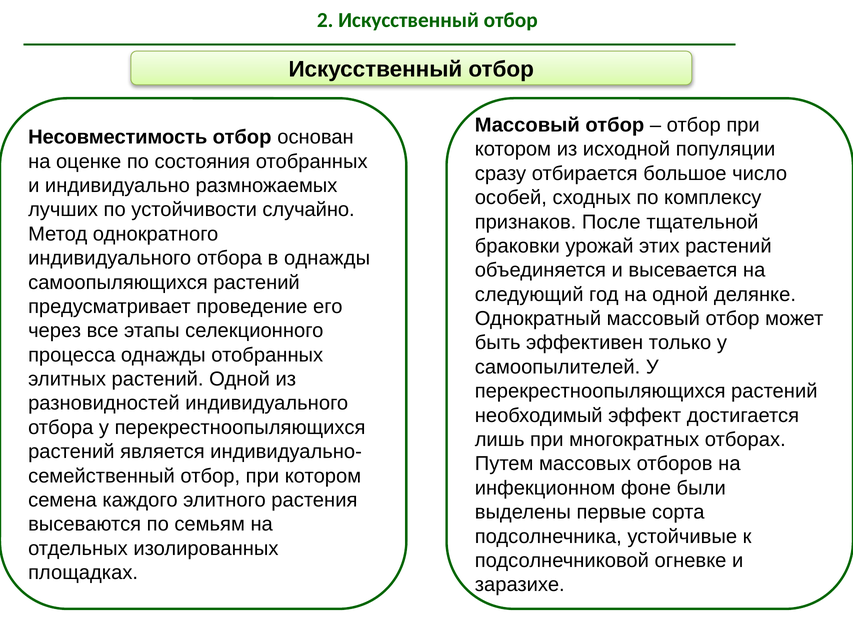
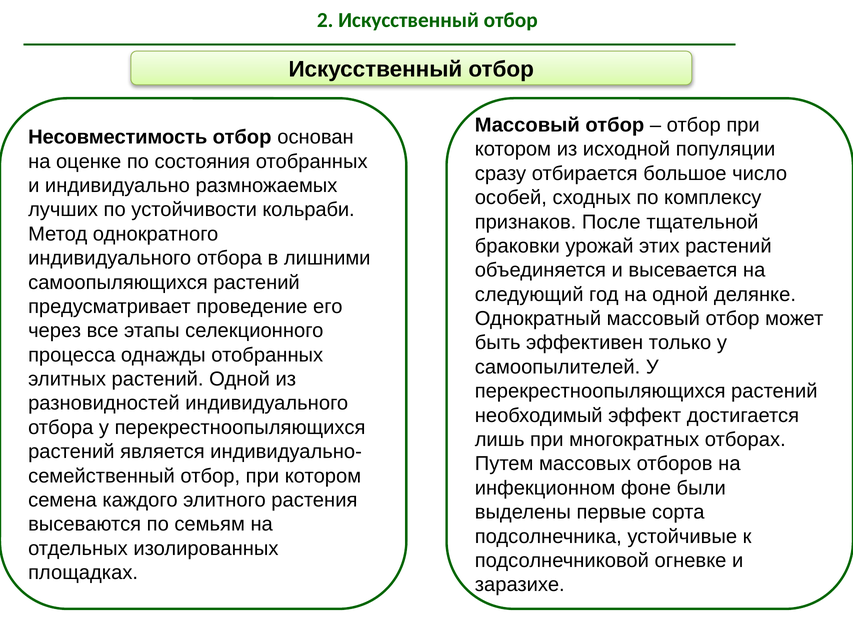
случайно: случайно -> кольраби (309, 210)
в однажды: однажды -> лишними (327, 258)
